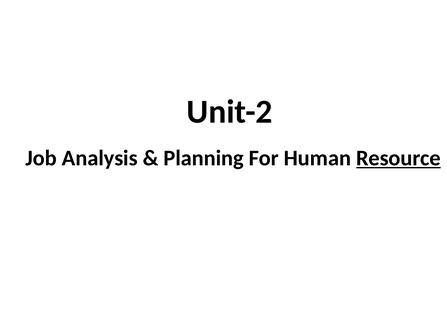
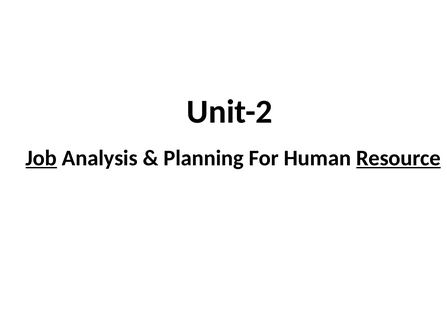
Job underline: none -> present (41, 158)
